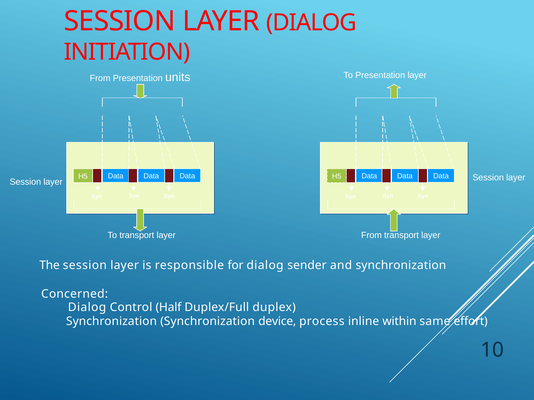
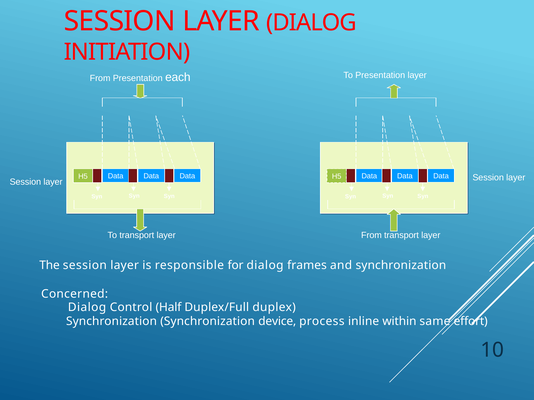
units: units -> each (178, 77)
sender: sender -> frames (307, 266)
